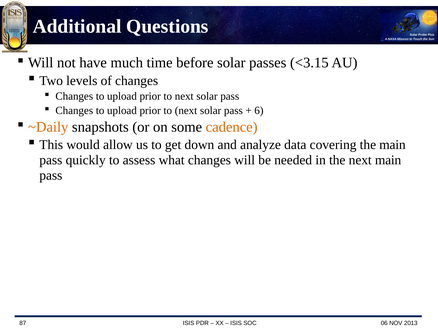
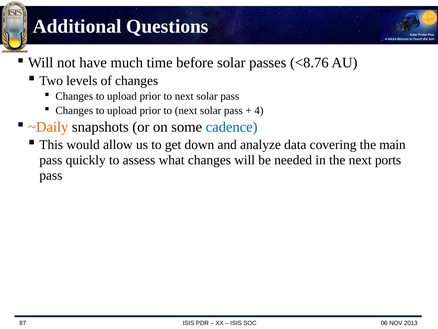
<3.15: <3.15 -> <8.76 (309, 63)
6: 6 -> 4 (259, 110)
cadence colour: orange -> blue (232, 127)
next main: main -> ports (388, 160)
